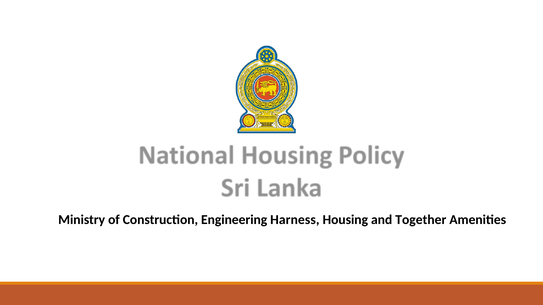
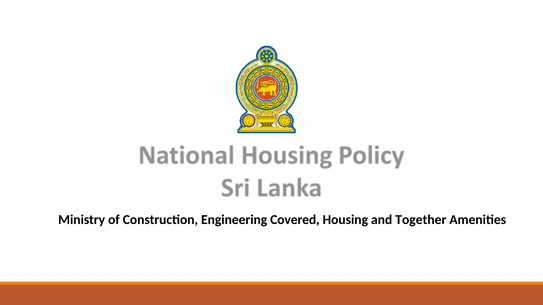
Harness: Harness -> Covered (295, 220)
